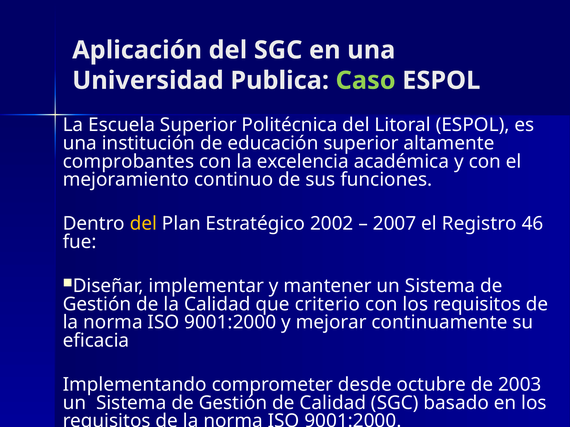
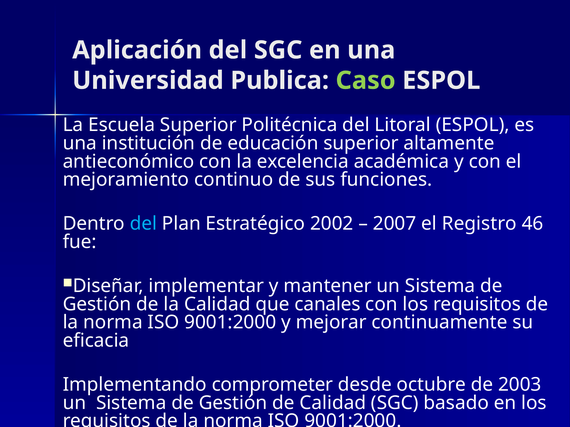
comprobantes: comprobantes -> antieconómico (129, 162)
del colour: yellow -> light blue (143, 224)
criterio: criterio -> canales (328, 304)
